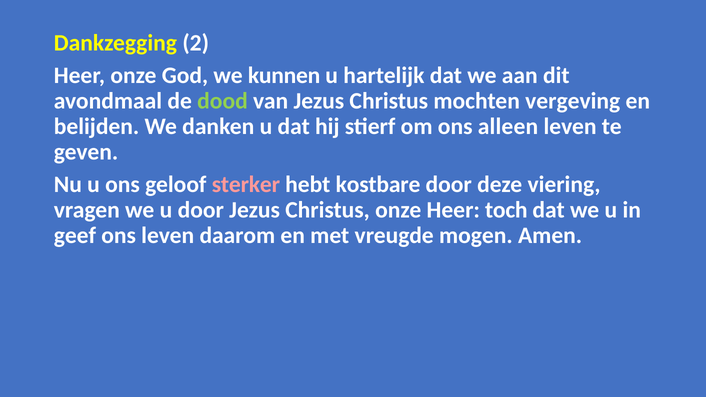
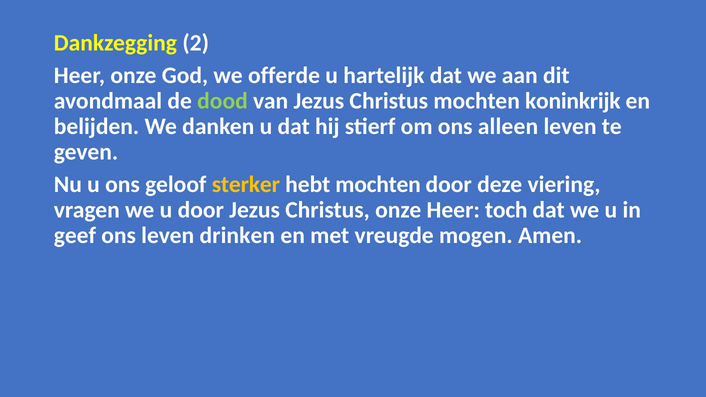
kunnen: kunnen -> offerde (284, 76)
vergeving: vergeving -> koninkrijk (573, 101)
sterker colour: pink -> yellow (246, 185)
hebt kostbare: kostbare -> mochten (378, 185)
daarom: daarom -> drinken (237, 236)
